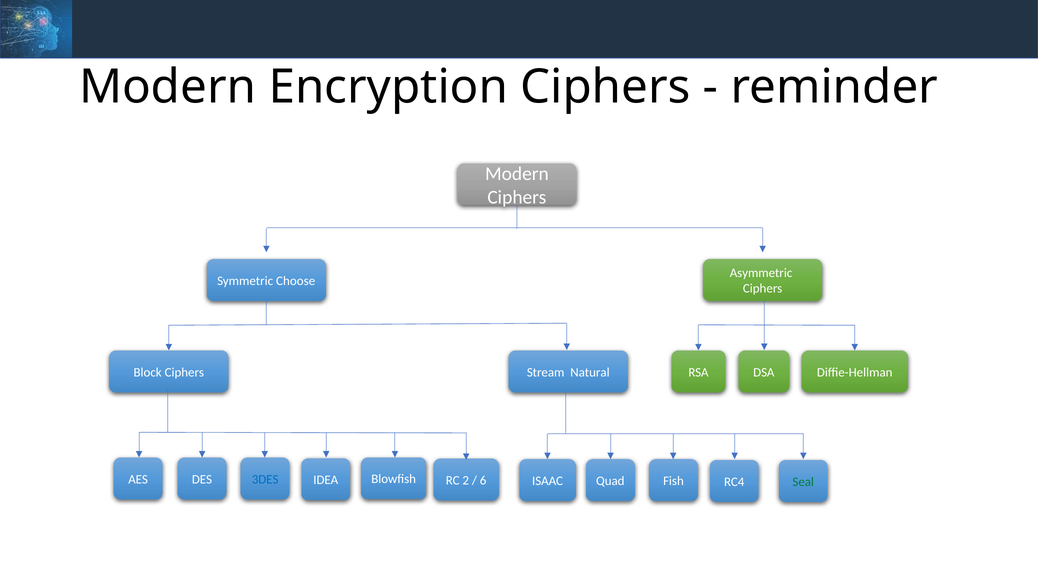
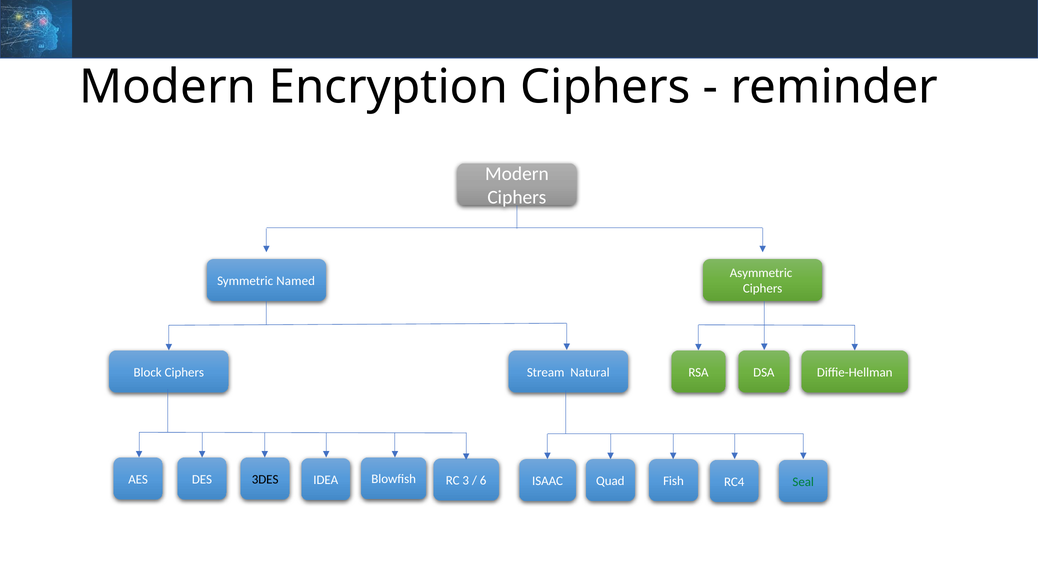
Choose: Choose -> Named (296, 281)
3DES colour: blue -> black (265, 479)
2: 2 -> 3 (466, 480)
